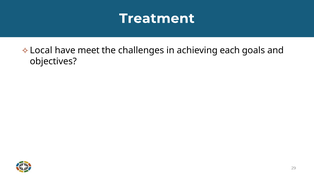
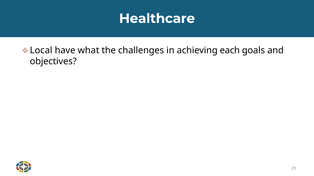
Treatment: Treatment -> Healthcare (157, 19)
meet: meet -> what (88, 51)
